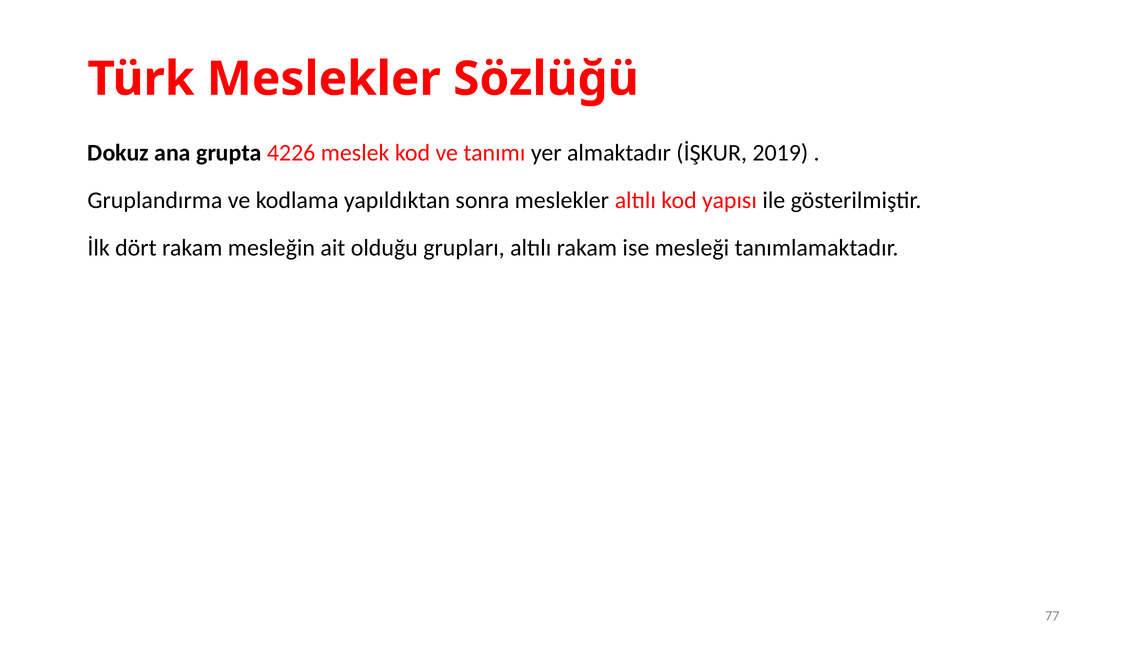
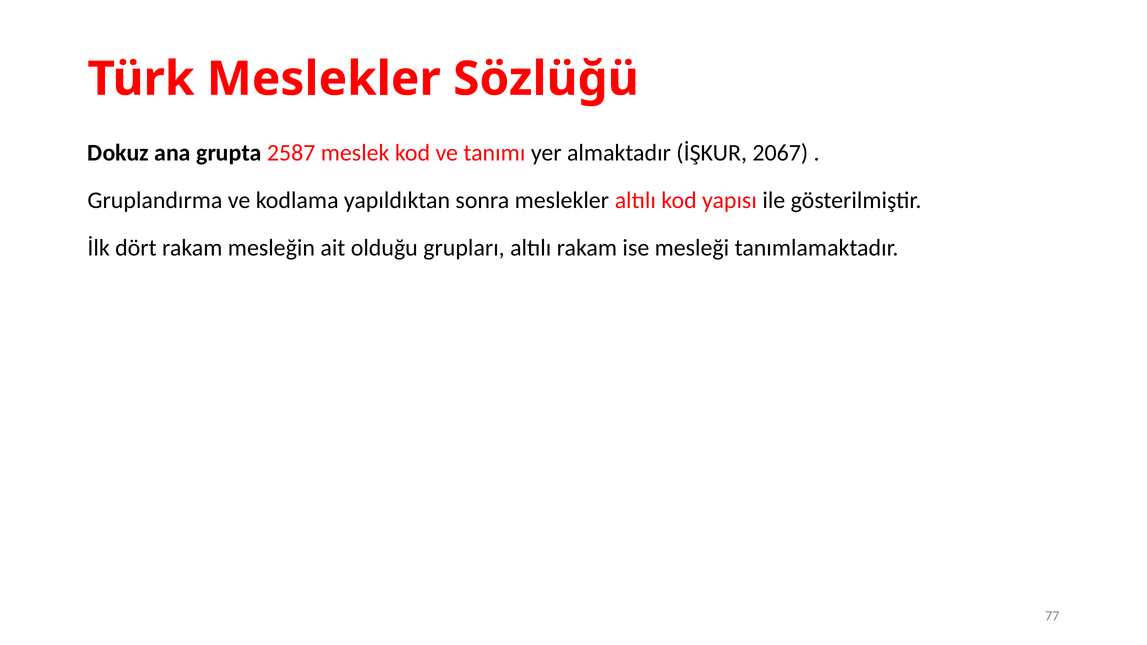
4226: 4226 -> 2587 (291, 153)
2019: 2019 -> 2067 (780, 153)
